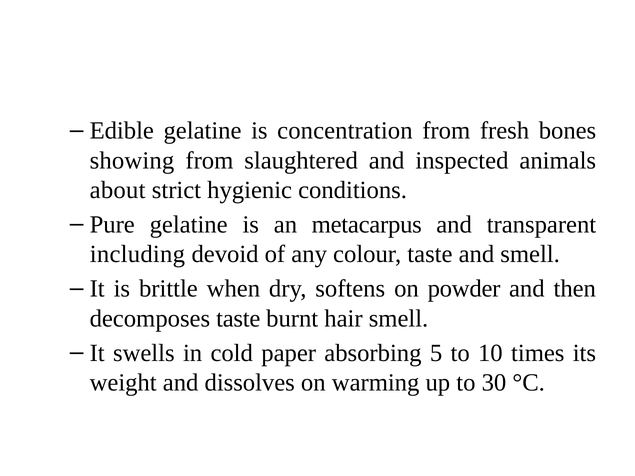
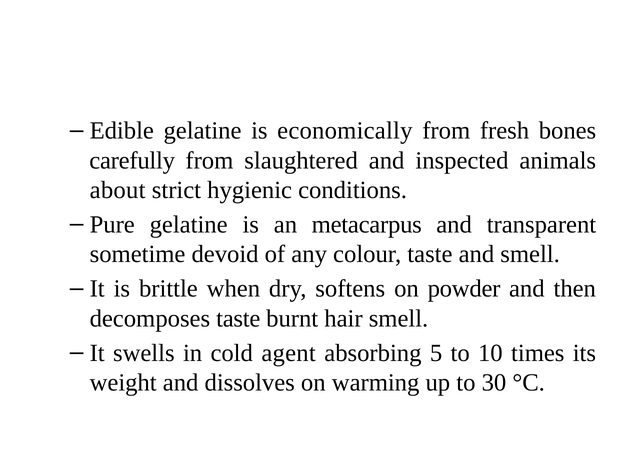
concentration: concentration -> economically (345, 131)
showing: showing -> carefully (132, 160)
including: including -> sometime (138, 254)
paper: paper -> agent (289, 353)
